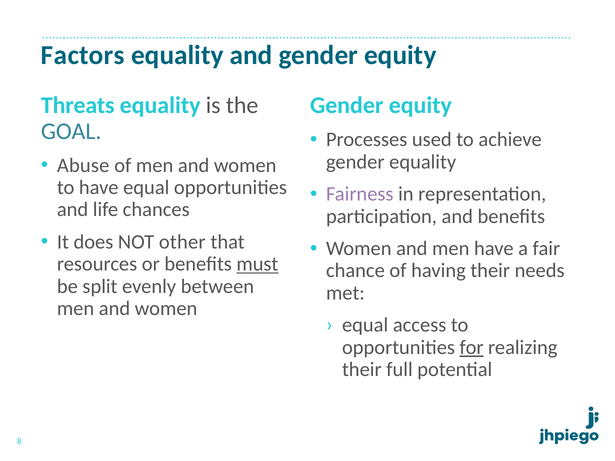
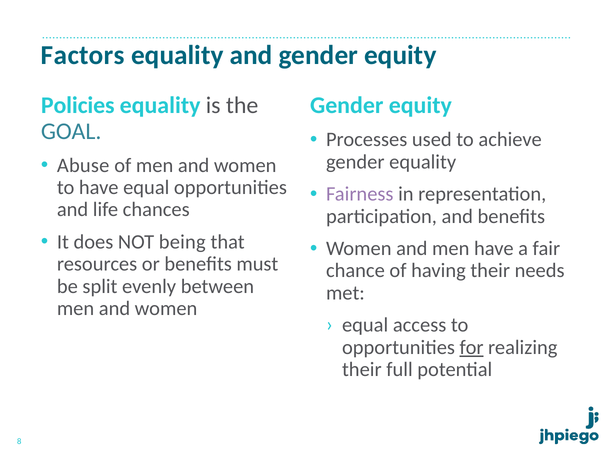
Threats: Threats -> Policies (78, 105)
other: other -> being (182, 242)
must underline: present -> none (257, 264)
